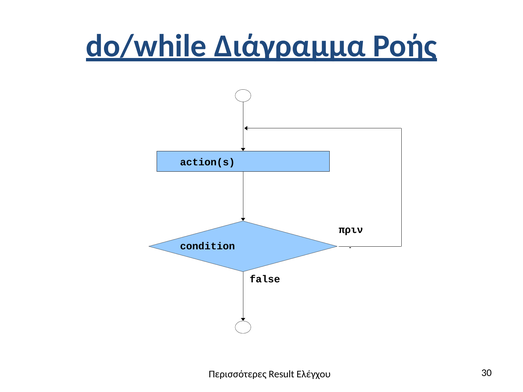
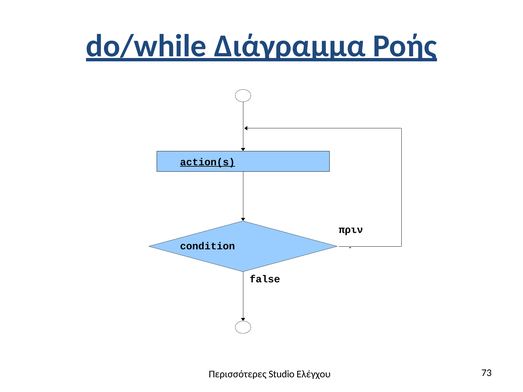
action(s underline: none -> present (208, 162)
Result: Result -> Studio (282, 374)
30: 30 -> 73 (487, 373)
